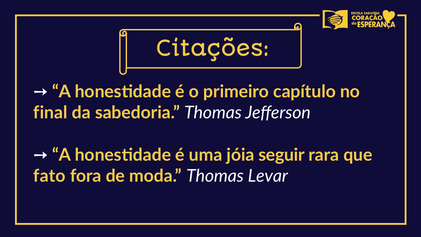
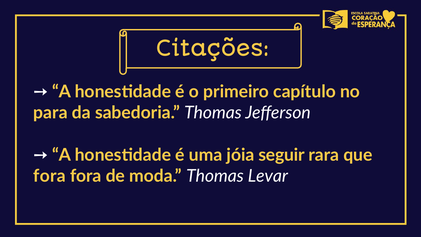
final: final -> para (51, 113)
fato: fato -> fora (49, 176)
